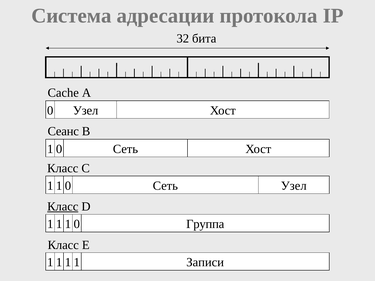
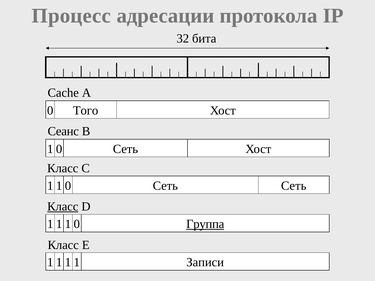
Cистема: Cистема -> Процесс (71, 16)
0 Узел: Узел -> Того (86, 111)
Сеть Узел: Узел -> Сеть (294, 186)
Группа underline: none -> present (205, 224)
